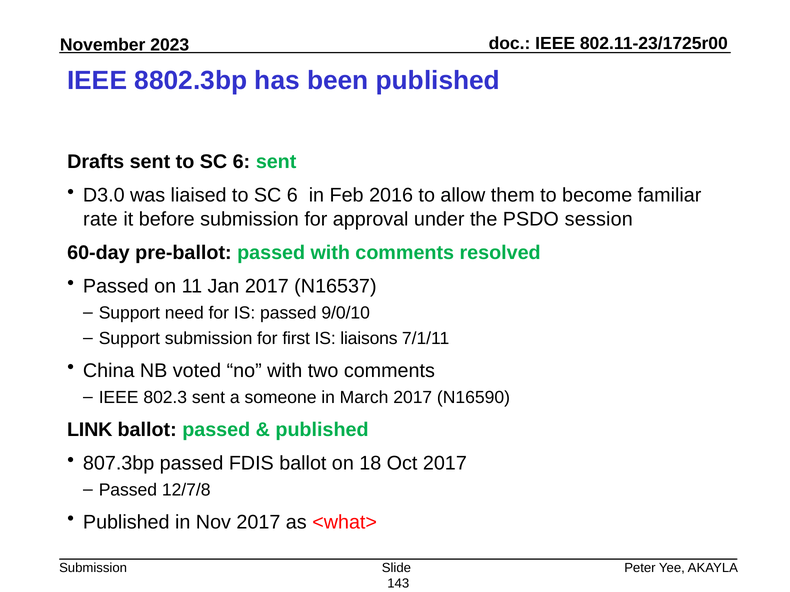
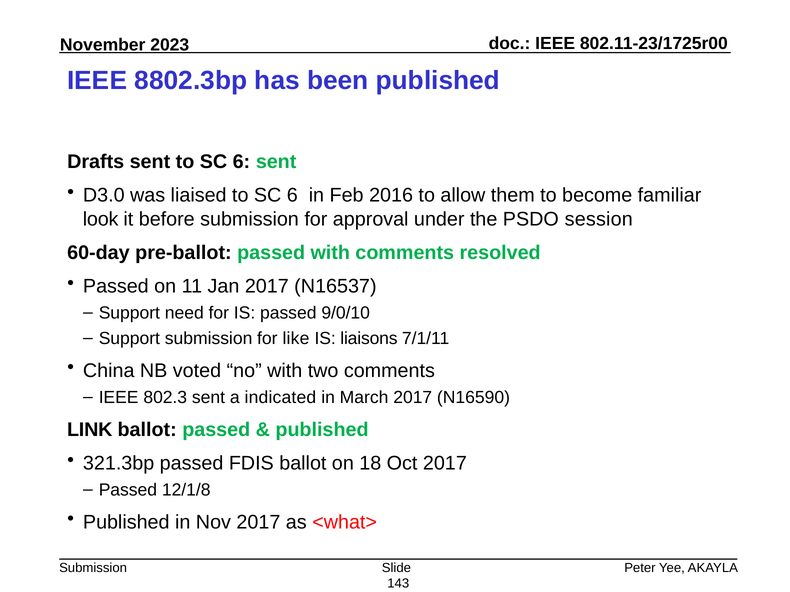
rate: rate -> look (101, 219)
first: first -> like (296, 339)
someone: someone -> indicated (280, 398)
807.3bp: 807.3bp -> 321.3bp (119, 464)
12/7/8: 12/7/8 -> 12/1/8 (186, 490)
